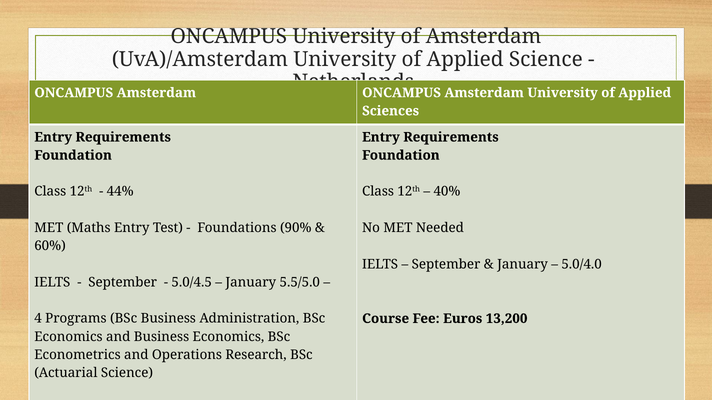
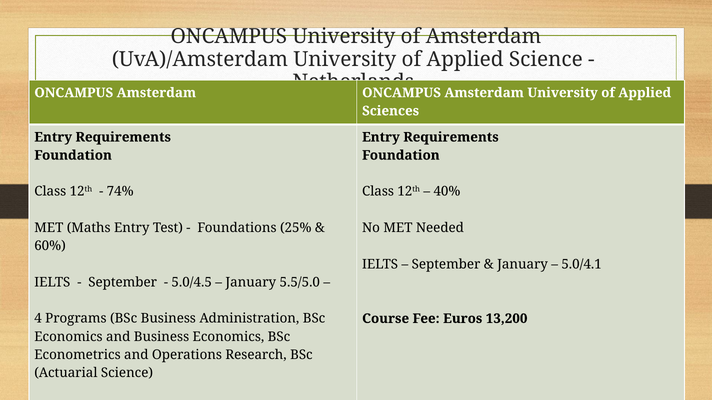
44%: 44% -> 74% (120, 192)
90%: 90% -> 25% (296, 228)
5.0/4.0: 5.0/4.0 -> 5.0/4.1 (582, 264)
